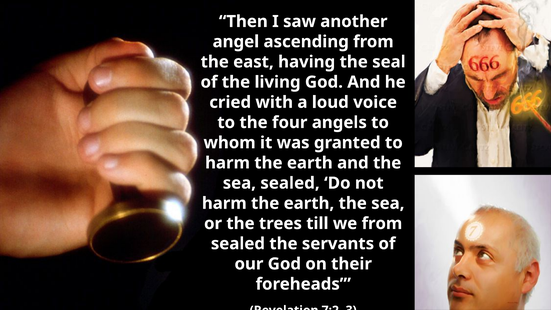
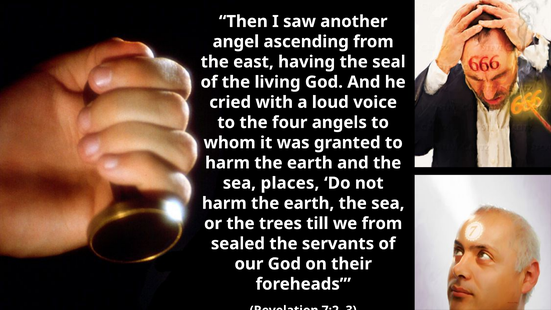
sea sealed: sealed -> places (290, 183)
